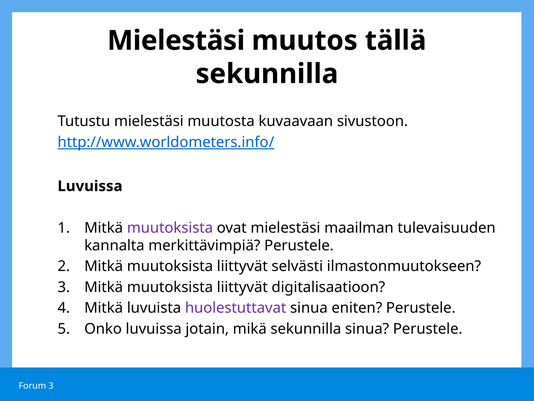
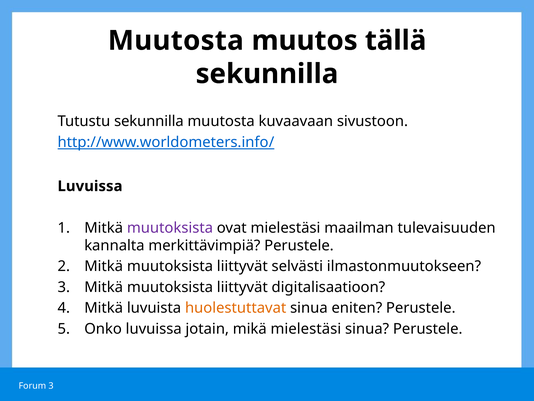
Mielestäsi: Mielestäsi -> Muutosta (176, 41)
Tutustu mielestäsi: mielestäsi -> sekunnilla (149, 121)
huolestuttavat colour: purple -> orange (236, 308)
mikä sekunnilla: sekunnilla -> mielestäsi (306, 328)
